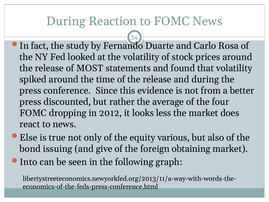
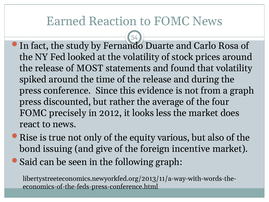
During: During -> Earned (66, 21)
a better: better -> graph (242, 91)
dropping: dropping -> precisely (68, 113)
Else: Else -> Rise (29, 137)
obtaining: obtaining -> incentive (191, 149)
Into: Into -> Said (29, 162)
